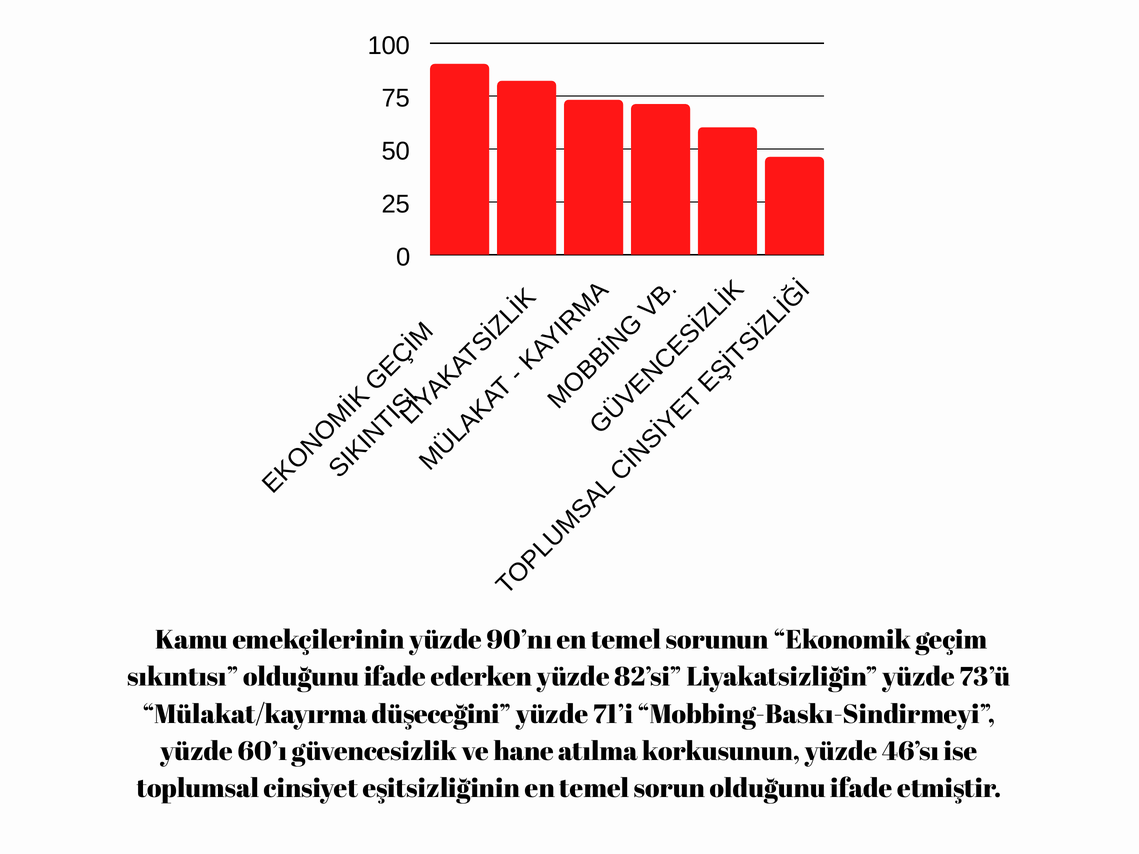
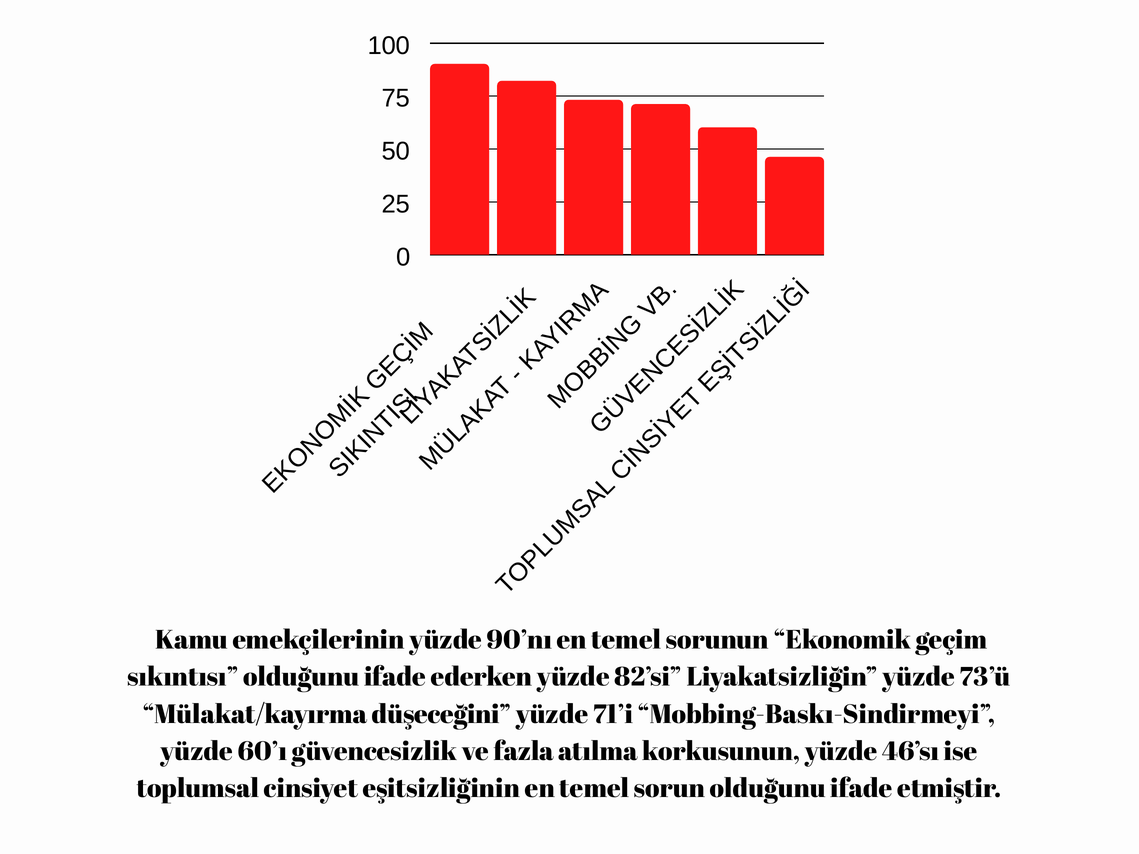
hane: hane -> fazla (524, 752)
